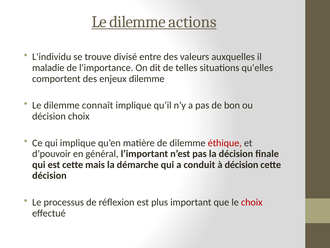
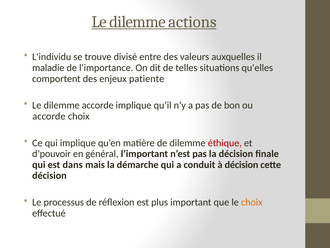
enjeux dilemme: dilemme -> patiente (147, 79)
dilemme connaît: connaît -> accorde (98, 105)
décision: décision -> accorde (49, 116)
est cette: cette -> dans (73, 164)
choix colour: red -> orange (252, 202)
